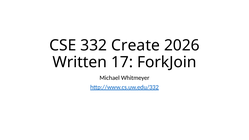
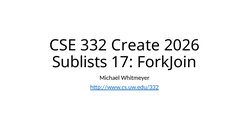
Written: Written -> Sublists (80, 62)
